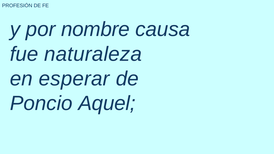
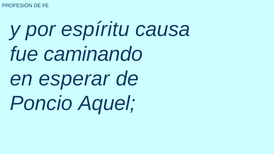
nombre: nombre -> espíritu (95, 29)
naturaleza: naturaleza -> caminando (93, 54)
